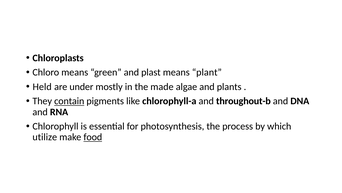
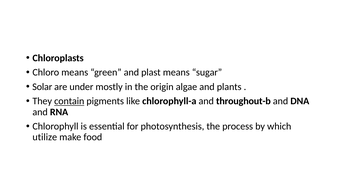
plant: plant -> sugar (207, 72)
Held: Held -> Solar (42, 87)
made: made -> origin (162, 87)
food underline: present -> none (93, 137)
